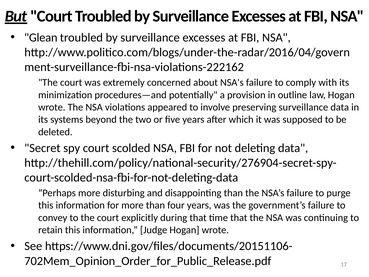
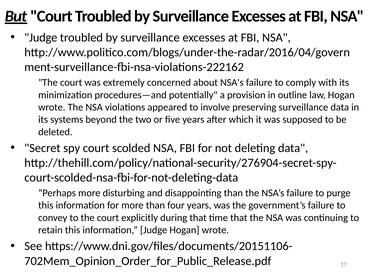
Glean: Glean -> Judge (41, 38)
